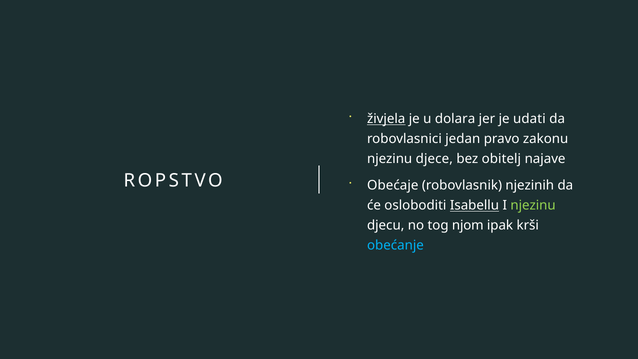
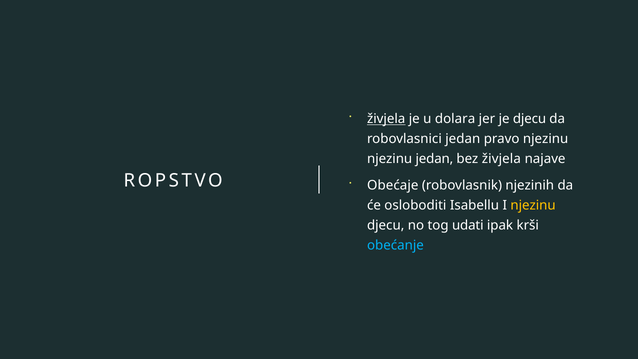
je udati: udati -> djecu (530, 119)
pravo zakonu: zakonu -> njezinu (546, 139)
njezinu djece: djece -> jedan (434, 159)
bez obitelj: obitelj -> živjela (501, 159)
Isabellu underline: present -> none (474, 205)
njezinu colour: light green -> yellow (533, 205)
njom: njom -> udati (468, 225)
